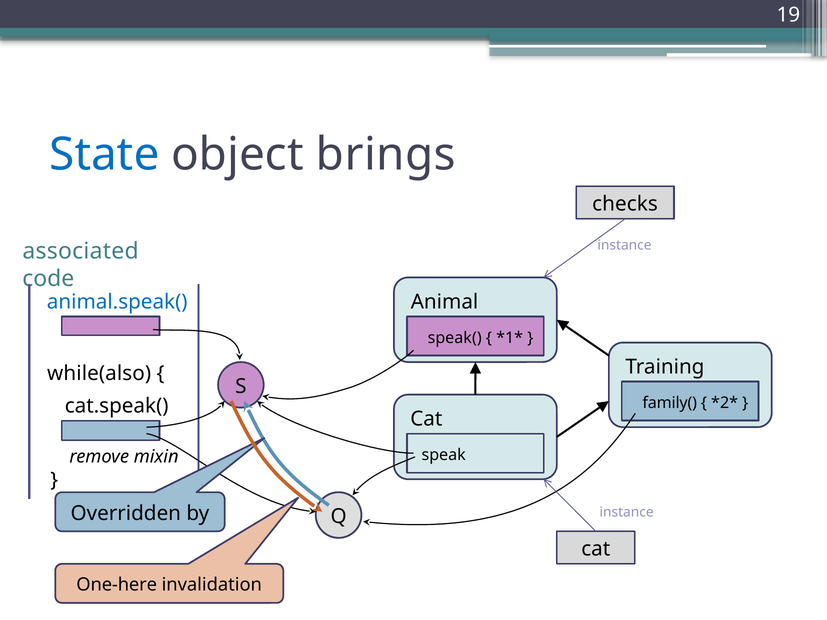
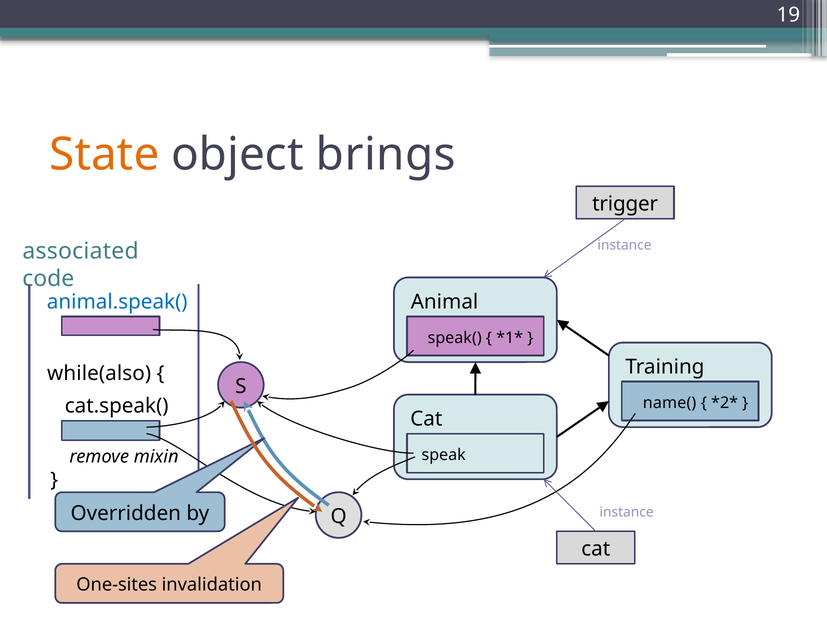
State colour: blue -> orange (104, 155)
checks: checks -> trigger (625, 204)
family(: family( -> name( (670, 403)
One-here: One-here -> One-sites (117, 585)
